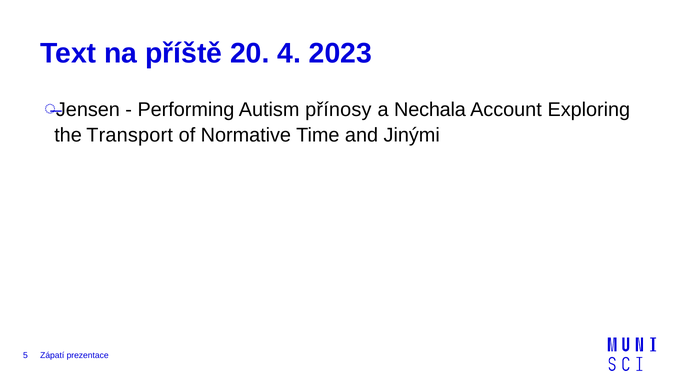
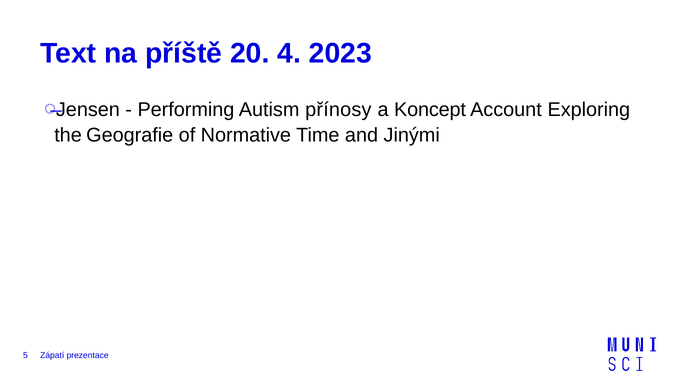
Nechala: Nechala -> Koncept (430, 110)
Transport: Transport -> Geografie (130, 135)
